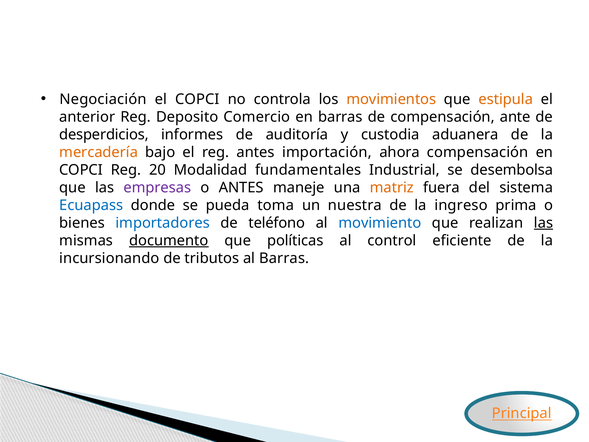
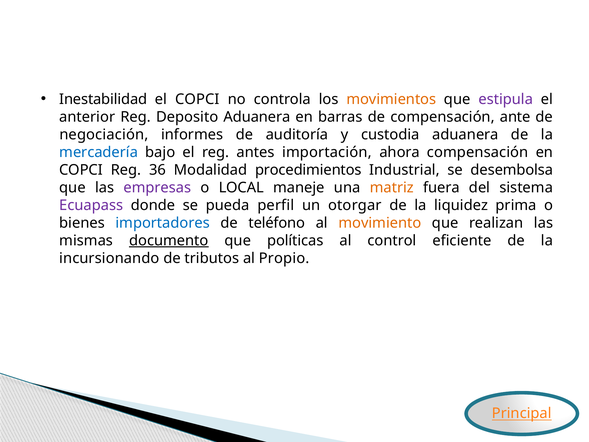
Negociación: Negociación -> Inestabilidad (103, 99)
estipula colour: orange -> purple (506, 99)
Deposito Comercio: Comercio -> Aduanera (257, 117)
desperdicios: desperdicios -> negociación (104, 134)
mercadería colour: orange -> blue (99, 152)
20: 20 -> 36 (157, 170)
fundamentales: fundamentales -> procedimientos (308, 170)
o ANTES: ANTES -> LOCAL (241, 187)
Ecuapass colour: blue -> purple (91, 205)
toma: toma -> perfil (276, 205)
nuestra: nuestra -> otorgar (355, 205)
ingreso: ingreso -> liquidez (461, 205)
movimiento colour: blue -> orange (380, 223)
las underline: present -> none (544, 223)
al Barras: Barras -> Propio (284, 258)
